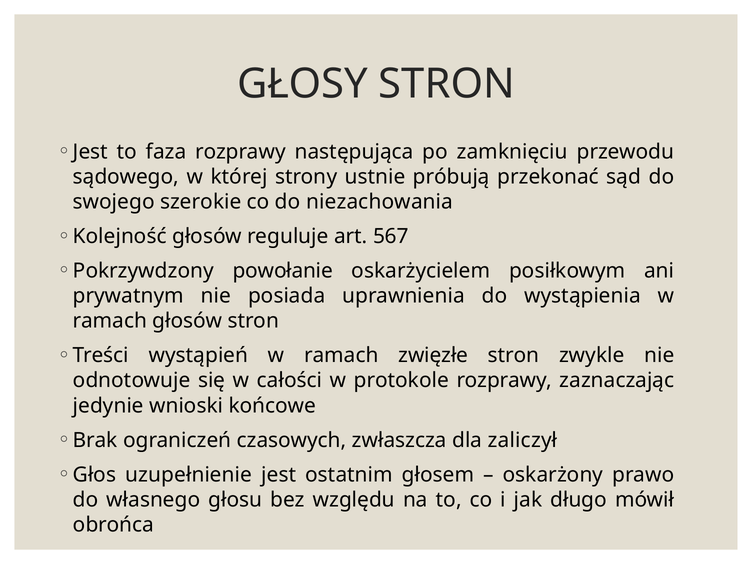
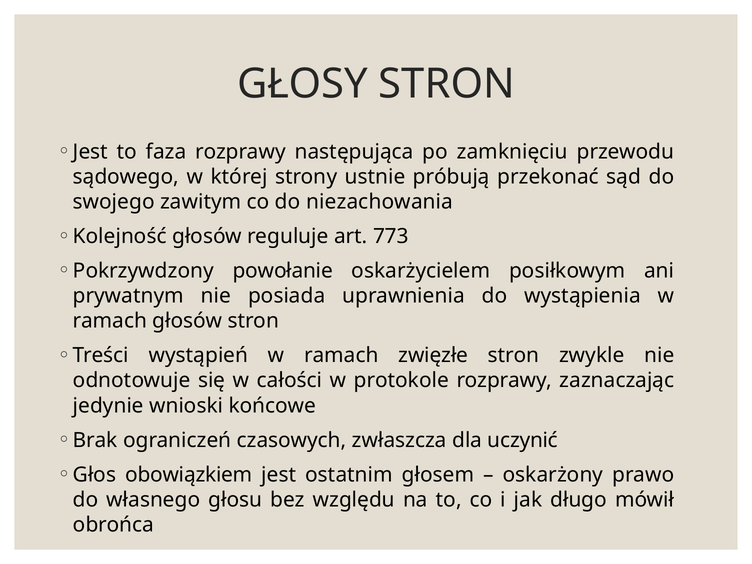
szerokie: szerokie -> zawitym (201, 202)
567: 567 -> 773 (391, 236)
zaliczył: zaliczył -> uczynić (523, 440)
uzupełnienie: uzupełnienie -> obowiązkiem (189, 475)
